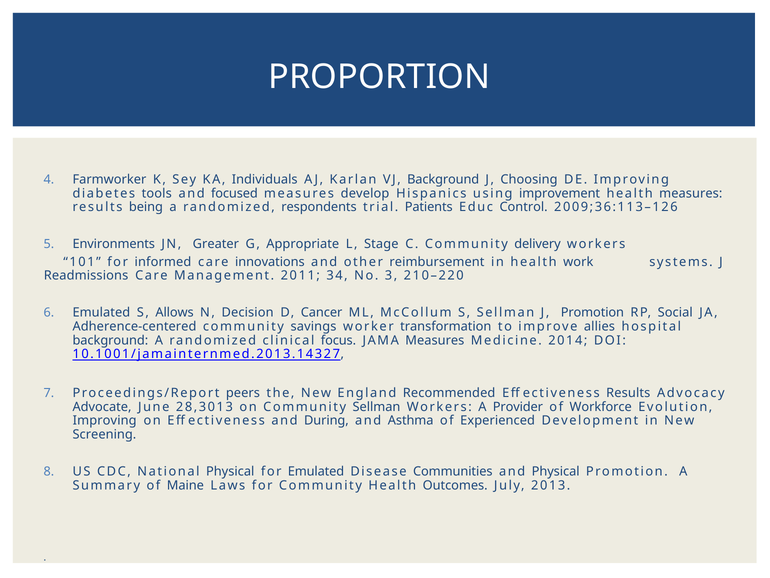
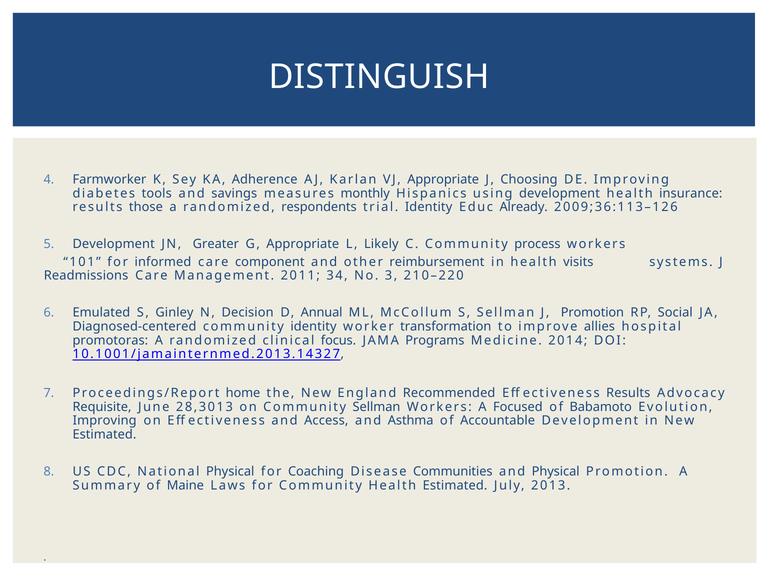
PROPORTION: PROPORTION -> DISTINGUISH (379, 77)
Individuals: Individuals -> Adherence (265, 179)
VJ Background: Background -> Appropriate (443, 179)
focused: focused -> savings (234, 193)
develop: develop -> monthly (365, 193)
using improvement: improvement -> development (560, 193)
health measures: measures -> insurance (691, 193)
being: being -> those (146, 207)
trial Patients: Patients -> Identity (429, 207)
Control: Control -> Already (524, 207)
Environments: Environments -> Development (114, 244)
Stage: Stage -> Likely (381, 244)
delivery: delivery -> process (537, 244)
innovations: innovations -> component (270, 262)
work: work -> visits (578, 262)
Allows: Allows -> Ginley (174, 312)
Cancer: Cancer -> Annual (322, 312)
Adherence-centered: Adherence-centered -> Diagnosed-centered (134, 326)
community savings: savings -> identity (313, 326)
background: background -> promotoras (110, 340)
JAMA Measures: Measures -> Programs (435, 340)
peers: peers -> home (243, 393)
Advocate: Advocate -> Requisite (102, 406)
Provider: Provider -> Focused (518, 406)
Workforce: Workforce -> Babamoto (601, 406)
During: During -> Access (326, 420)
Experienced: Experienced -> Accountable (498, 420)
Screening: Screening -> Estimated (104, 434)
for Emulated: Emulated -> Coaching (316, 471)
Health Outcomes: Outcomes -> Estimated (455, 485)
